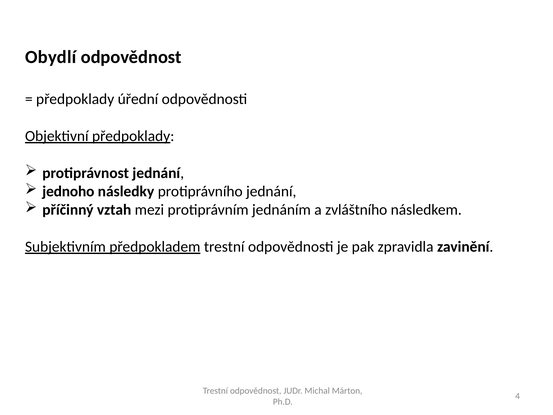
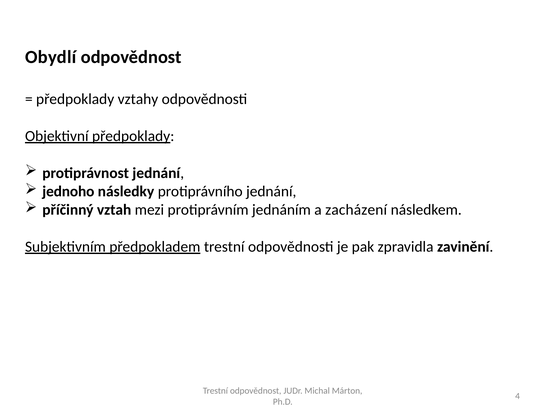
úřední: úřední -> vztahy (138, 99)
zvláštního: zvláštního -> zacházení (356, 210)
